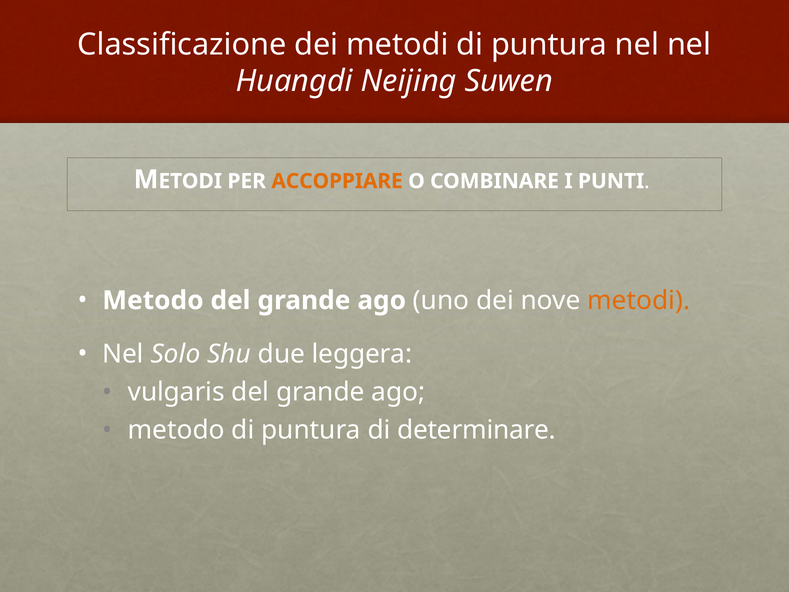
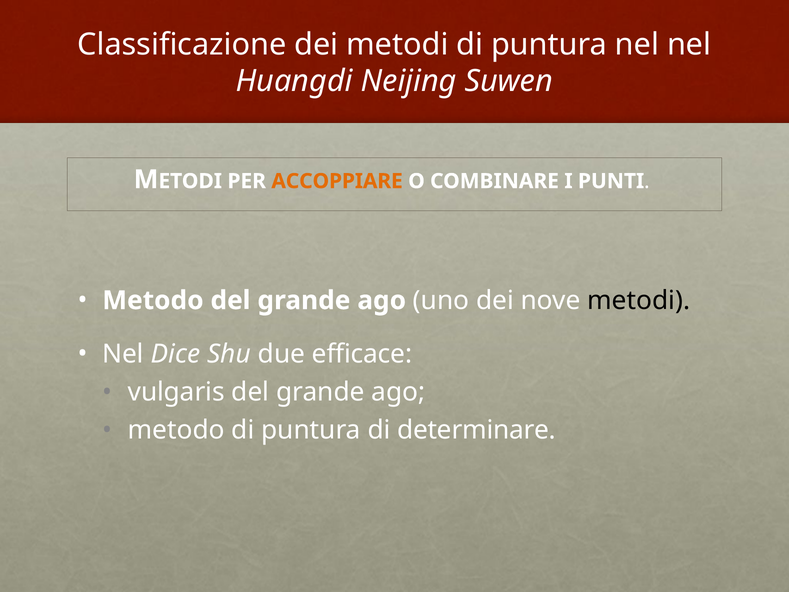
metodi colour: orange -> black (639, 300)
Solo: Solo -> Dice (175, 354)
leggera: leggera -> efficace (362, 354)
